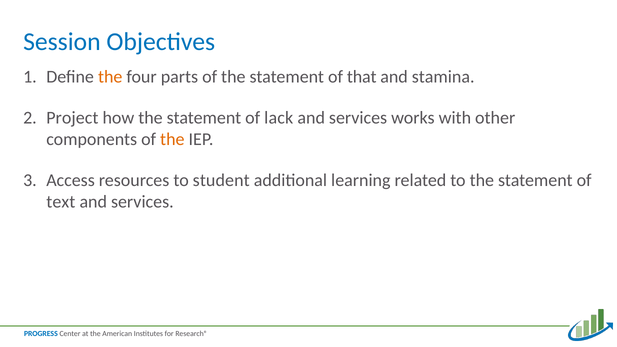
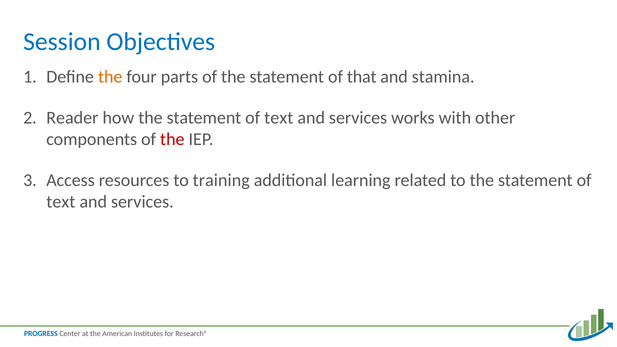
Project: Project -> Reader (72, 118)
lack: lack -> text (279, 118)
the colour: orange -> red (172, 139)
student: student -> training (221, 180)
